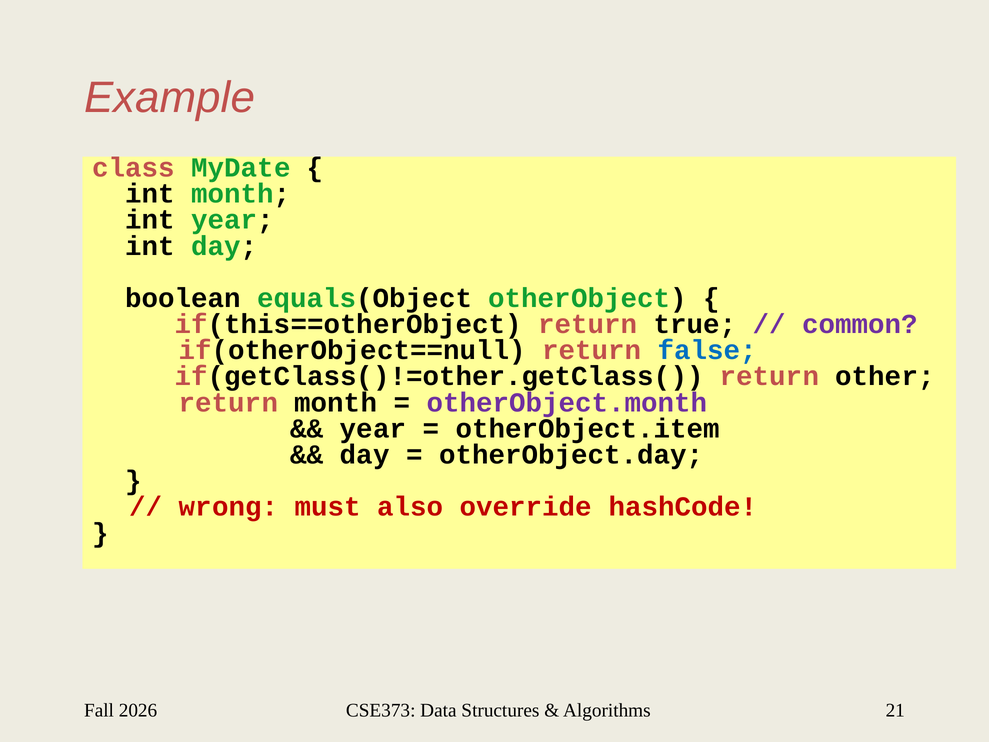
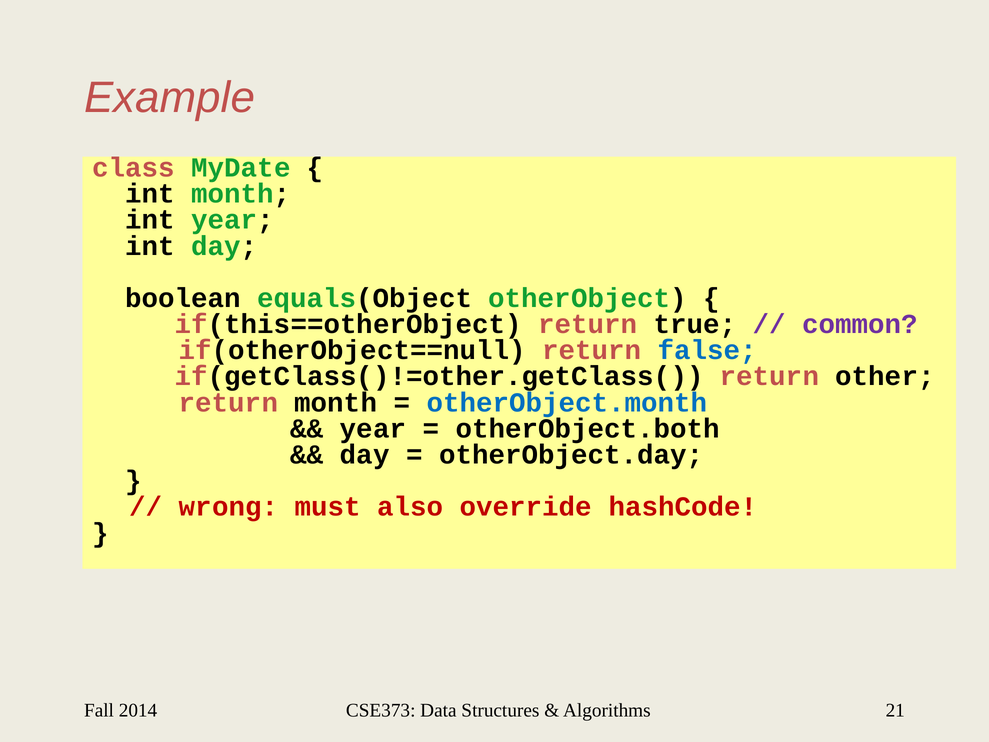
otherObject.month colour: purple -> blue (567, 402)
otherObject.item: otherObject.item -> otherObject.both (588, 428)
2026: 2026 -> 2014 (138, 710)
